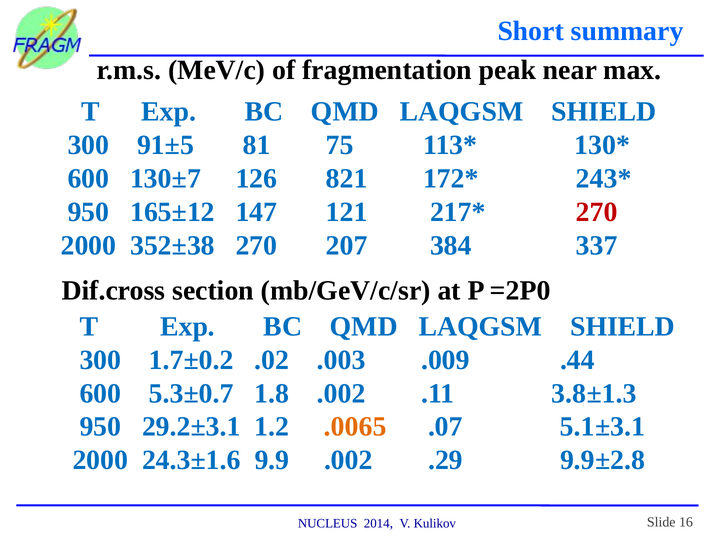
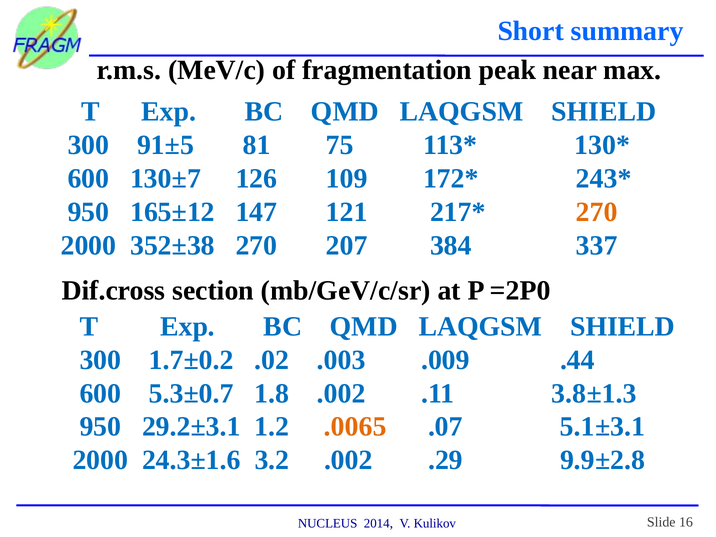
821: 821 -> 109 (347, 179)
270 colour: red -> orange (597, 212)
9.9: 9.9 -> 3.2 (272, 460)
